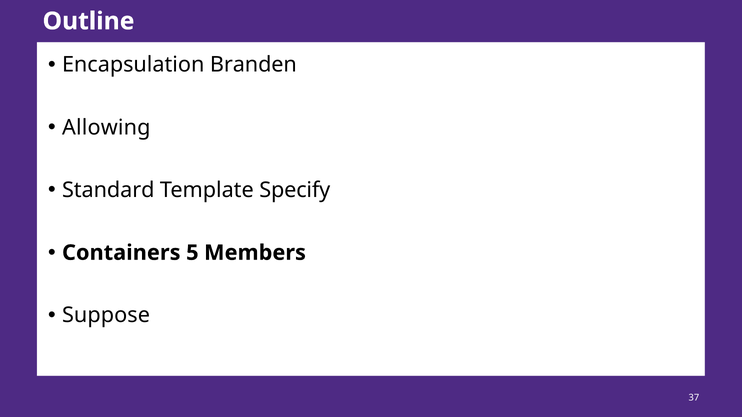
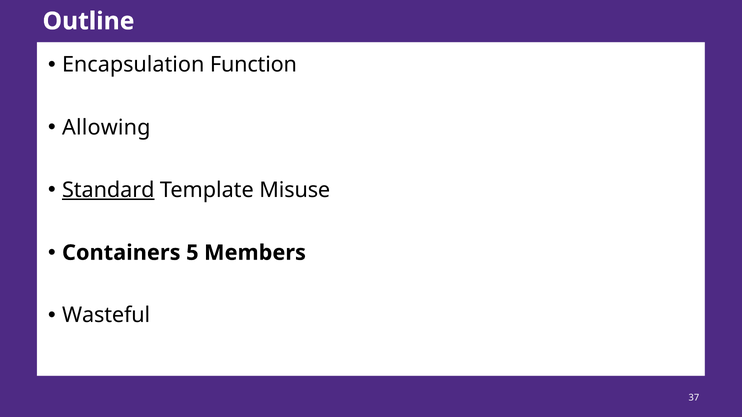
Branden: Branden -> Function (253, 65)
Standard underline: none -> present (108, 190)
Specify: Specify -> Misuse (295, 190)
Suppose: Suppose -> Wasteful (106, 316)
